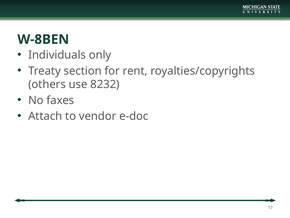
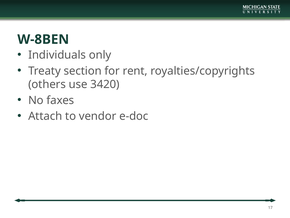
8232: 8232 -> 3420 (105, 84)
